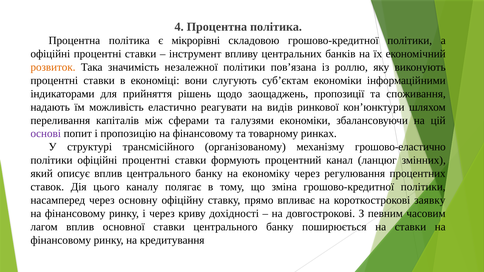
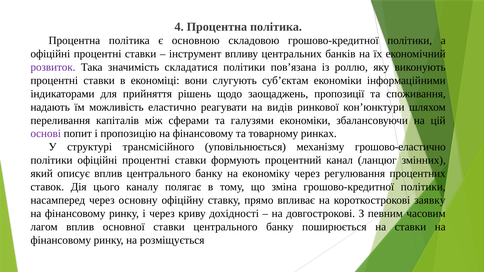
мікрорівні: мікрорівні -> основною (196, 41)
розвиток colour: orange -> purple (53, 67)
незалежної: незалежної -> складатися (191, 67)
організованому: організованому -> уповільнюється (245, 147)
кредитування: кредитування -> розміщується (172, 240)
